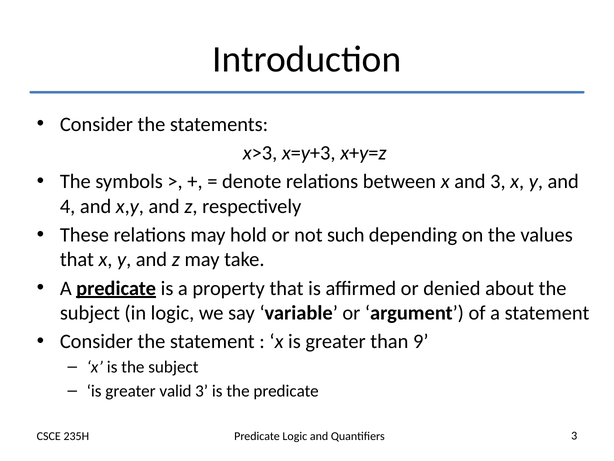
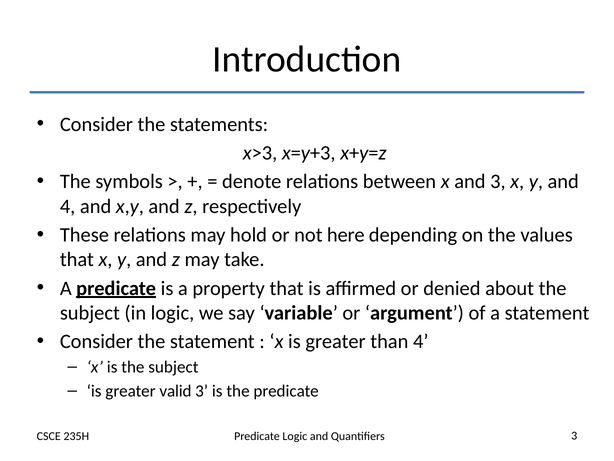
such: such -> here (346, 235)
than 9: 9 -> 4 (421, 341)
